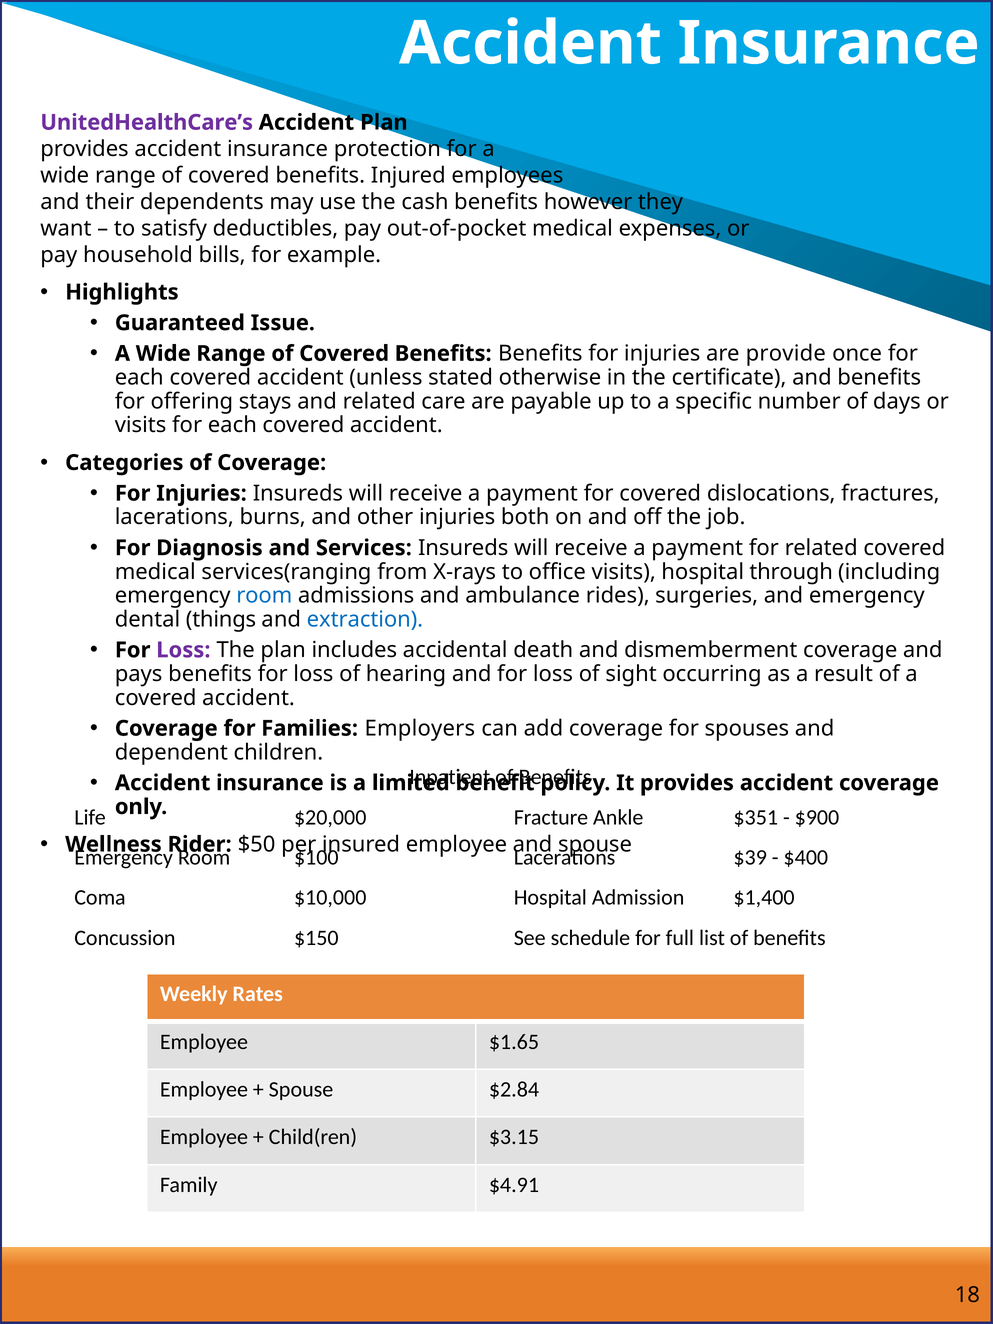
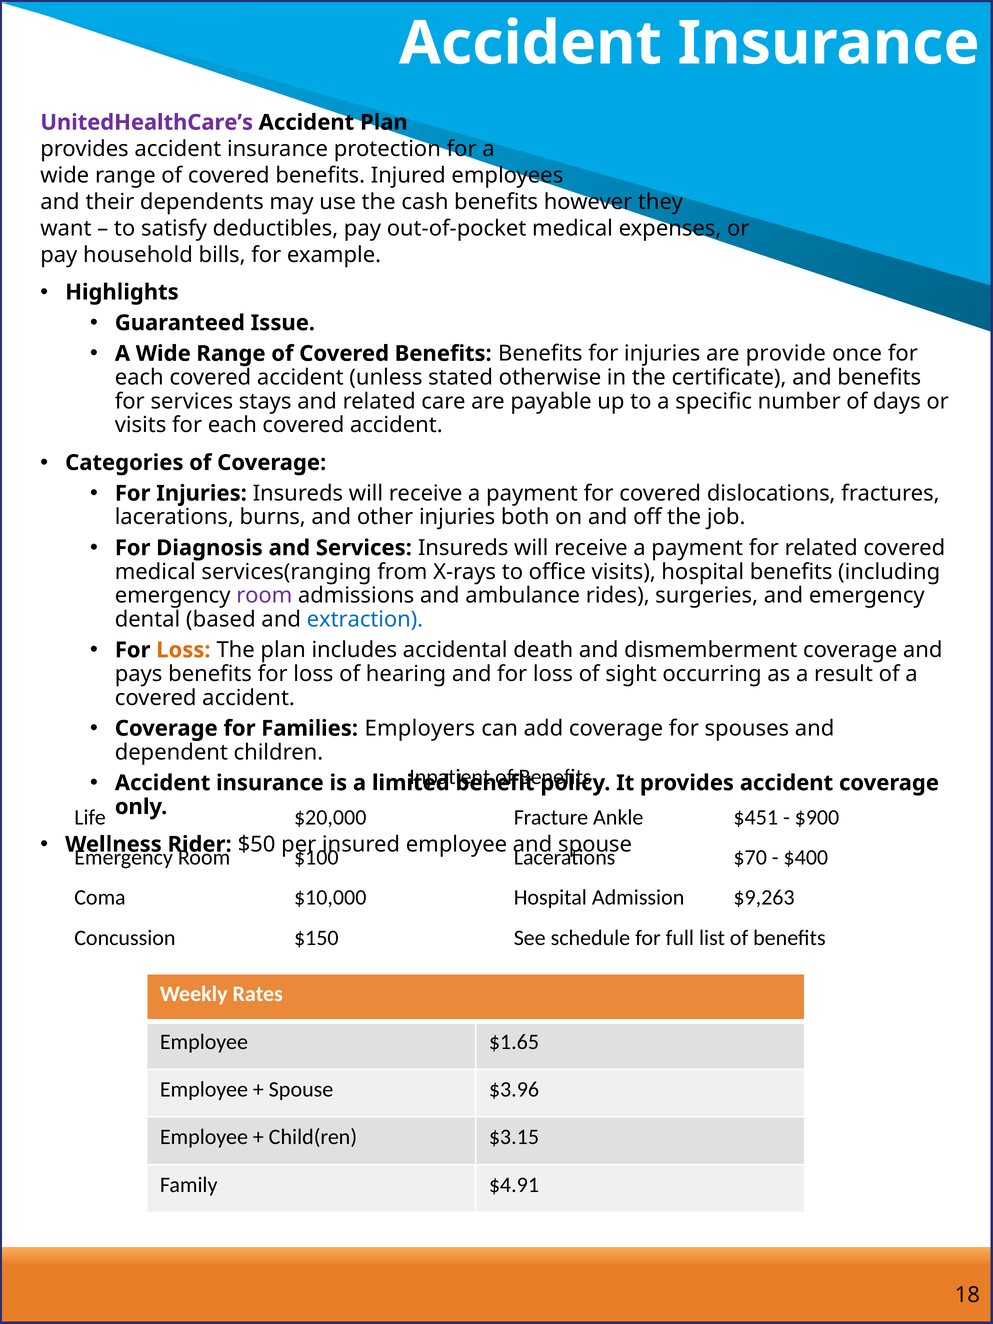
for offering: offering -> services (192, 401)
hospital through: through -> benefits (791, 572)
room colour: blue -> purple (264, 596)
things: things -> based (221, 619)
Loss colour: purple -> orange (183, 650)
$351: $351 -> $451 (756, 817)
$39: $39 -> $70 (750, 857)
$1,400: $1,400 -> $9,263 (764, 898)
$2.84: $2.84 -> $3.96 (514, 1089)
